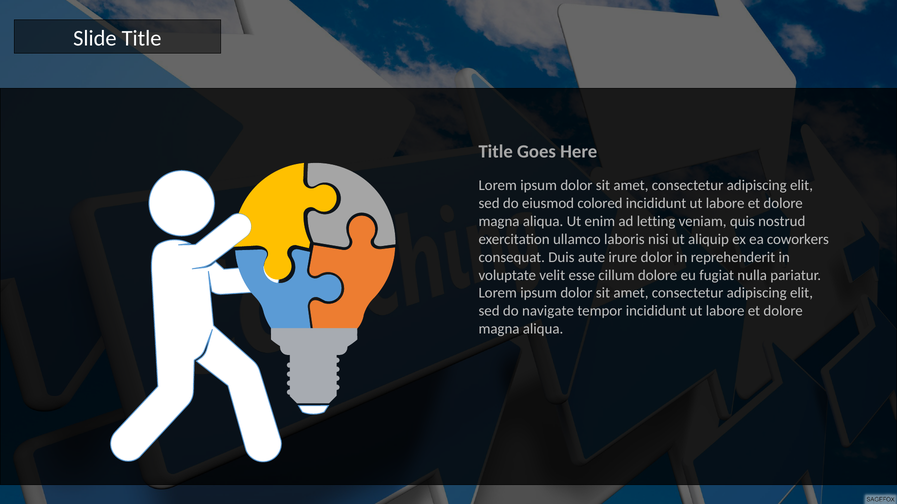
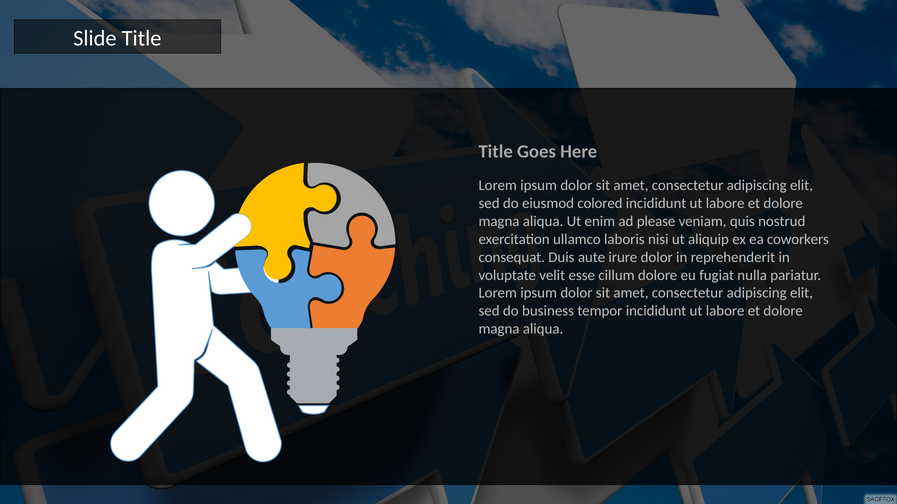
letting: letting -> please (656, 222)
navigate: navigate -> business (548, 311)
